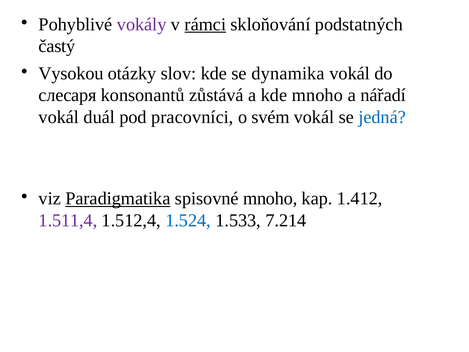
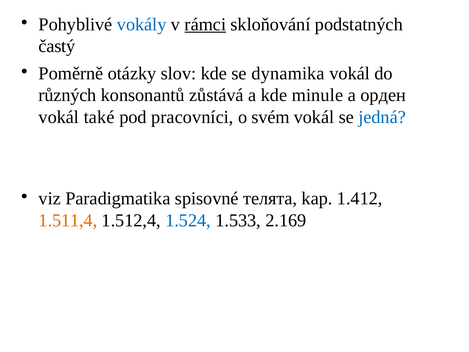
vokály colour: purple -> blue (142, 24)
Vysokou: Vysokou -> Poměrně (71, 73)
слесаря: слесаря -> různých (68, 95)
kde mnoho: mnoho -> minule (317, 95)
nářadí: nářadí -> орден (383, 95)
duál: duál -> také (99, 117)
Paradigmatika underline: present -> none (118, 198)
spisovné mnoho: mnoho -> телята (270, 198)
1.511,4 colour: purple -> orange (68, 220)
7.214: 7.214 -> 2.169 (286, 220)
